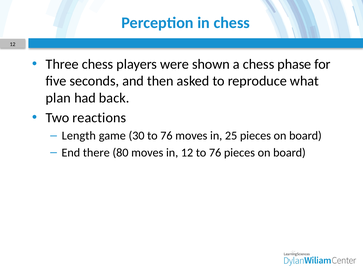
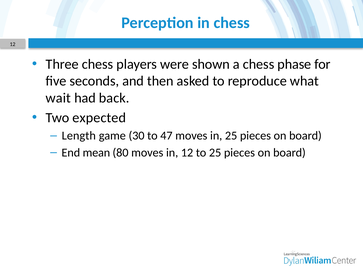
plan: plan -> wait (58, 98)
reactions: reactions -> expected (99, 118)
30 to 76: 76 -> 47 (166, 136)
there: there -> mean (96, 153)
12 to 76: 76 -> 25 (215, 153)
